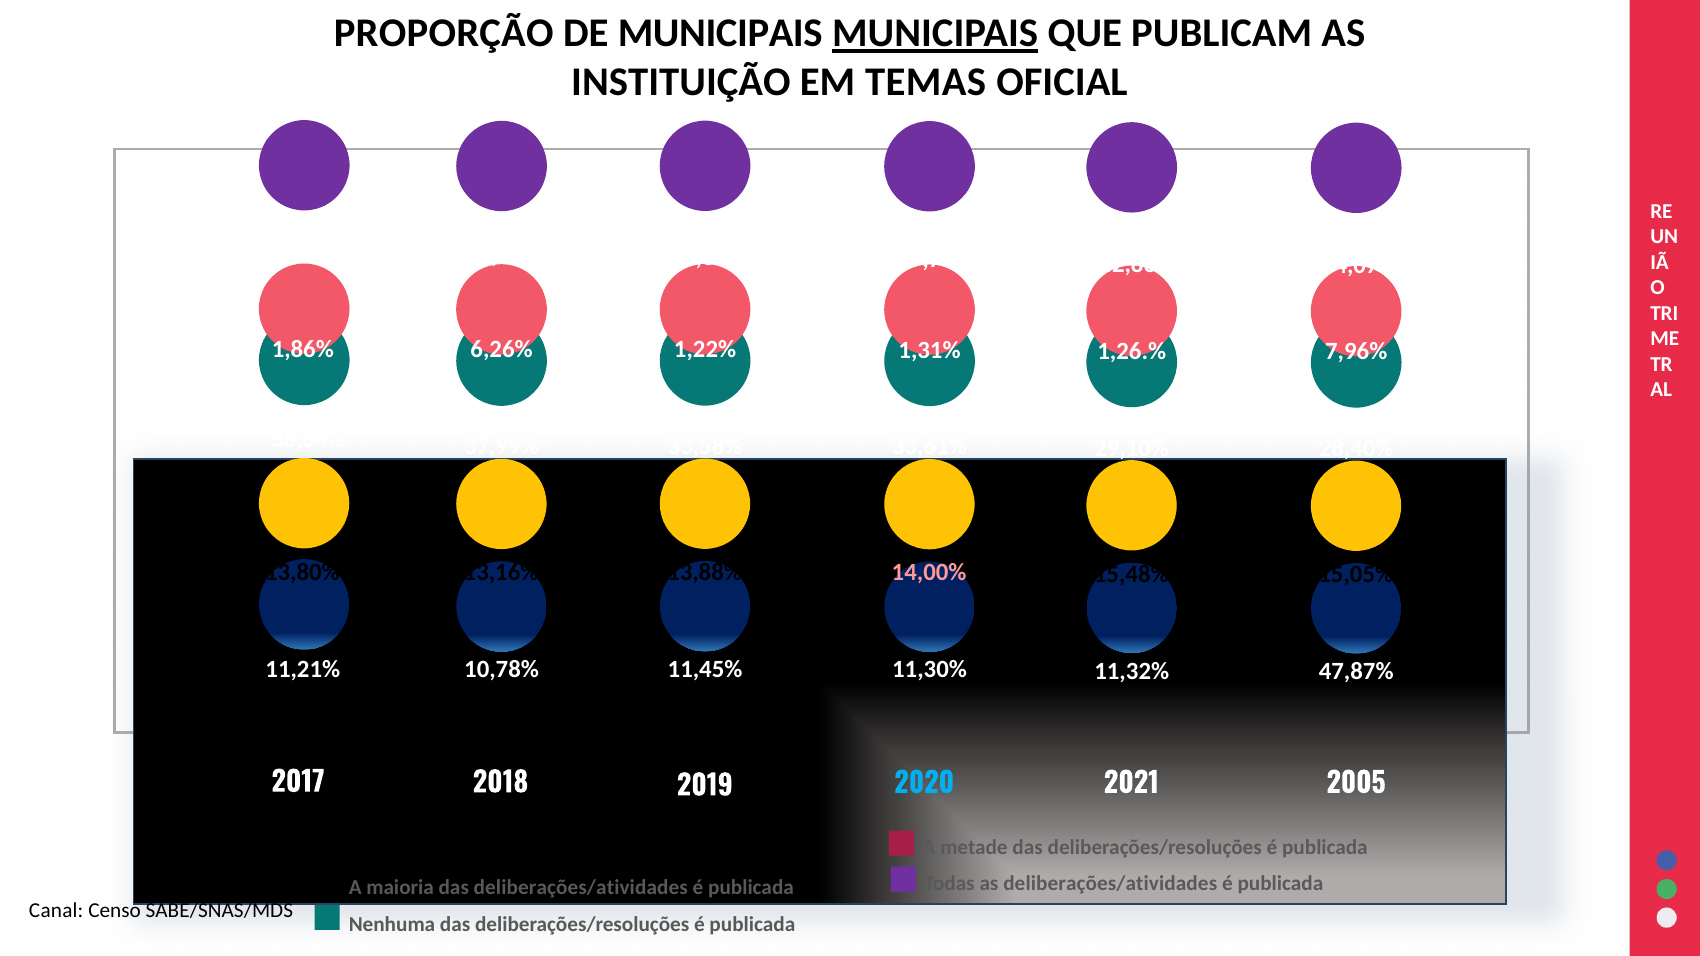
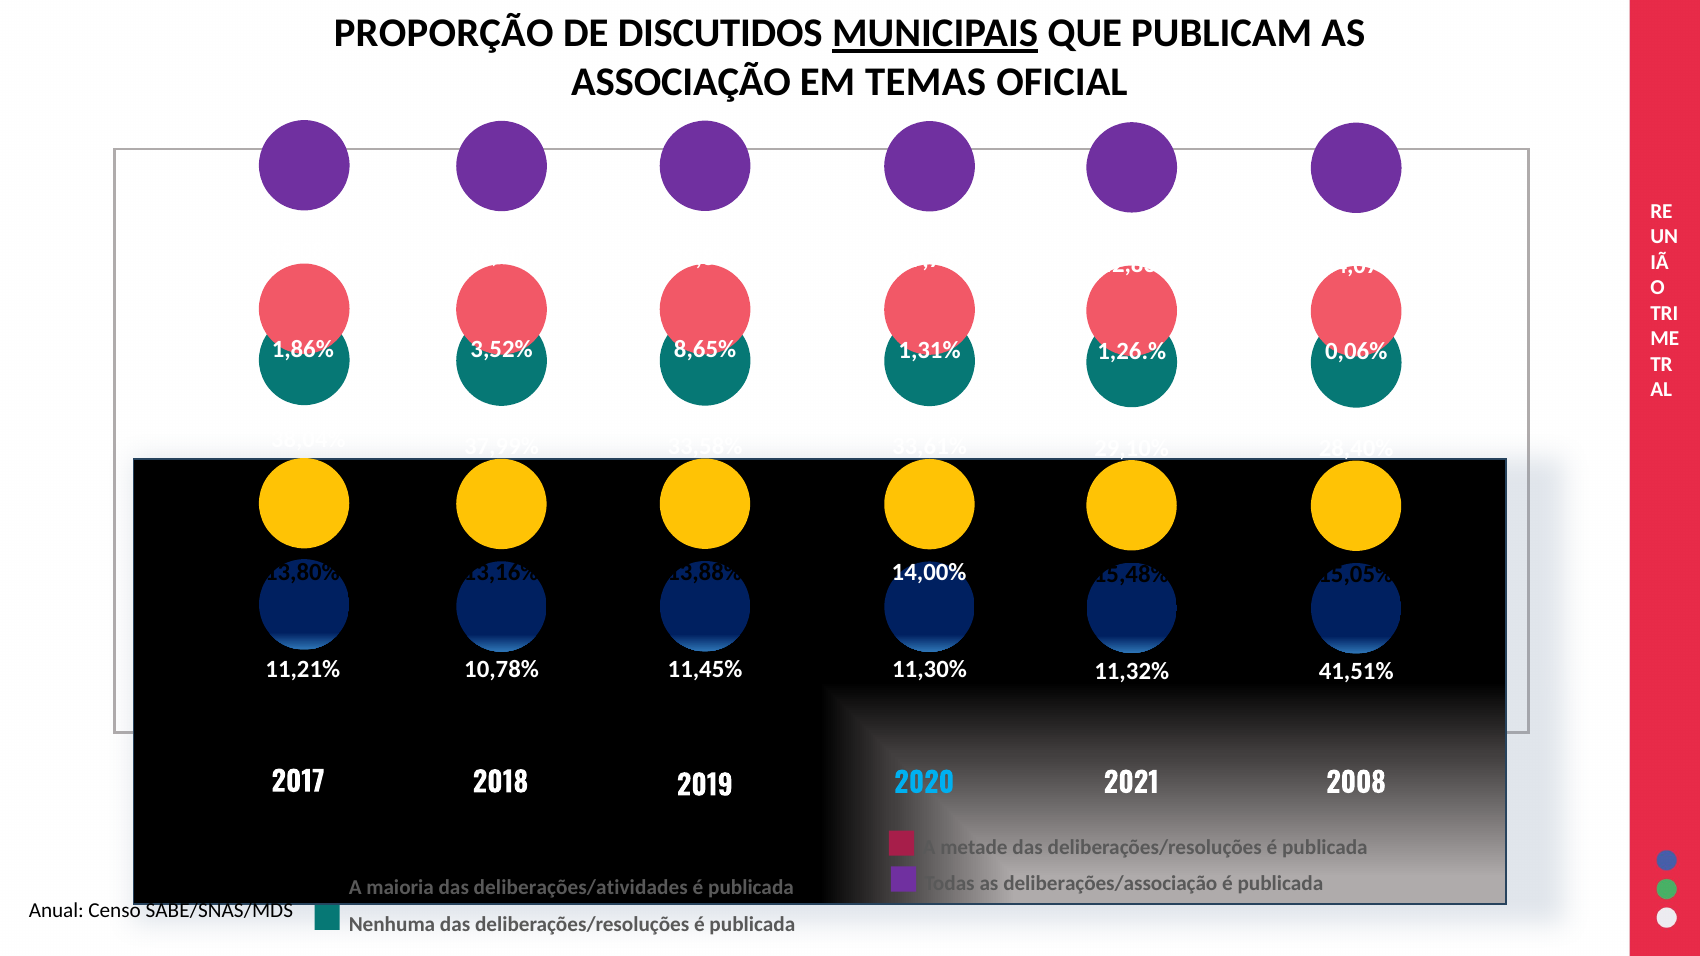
DE MUNICIPAIS: MUNICIPAIS -> DISCUTIDOS (720, 33)
INSTITUIÇÃO: INSTITUIÇÃO -> ASSOCIAÇÃO (681, 82)
1,22%: 1,22% -> 8,65% (705, 350)
6,26%: 6,26% -> 3,52% (502, 350)
7,96%: 7,96% -> 0,06% (1356, 352)
14,00% colour: pink -> white (929, 573)
47,87%: 47,87% -> 41,51% (1356, 672)
2005: 2005 -> 2008 (1356, 784)
as deliberações/atividades: deliberações/atividades -> deliberações/associação (1110, 884)
Canal: Canal -> Anual (56, 911)
